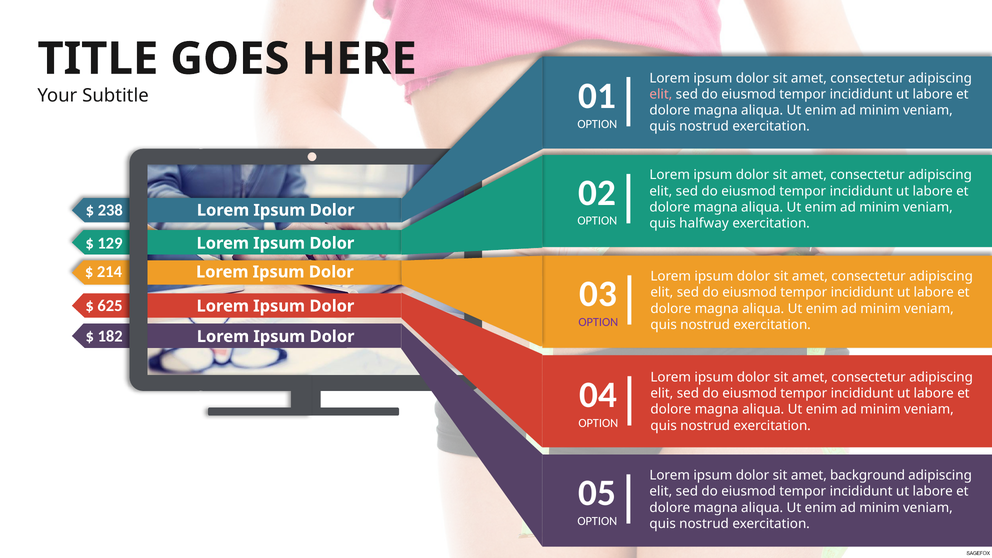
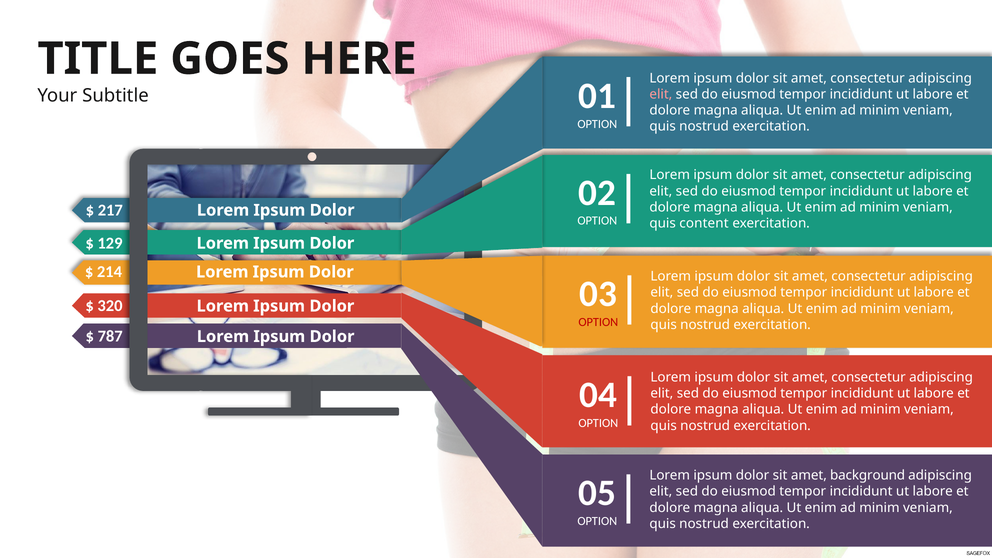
238: 238 -> 217 (110, 210)
halfway: halfway -> content (704, 223)
625: 625 -> 320 (110, 306)
OPTION colour: purple -> red (598, 322)
182: 182 -> 787 (110, 336)
